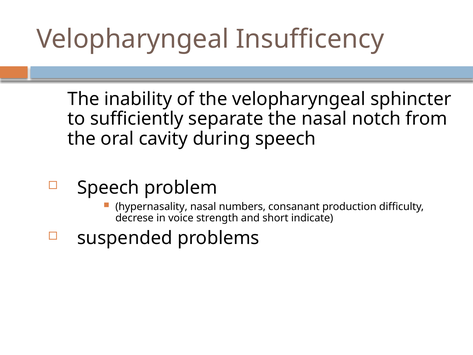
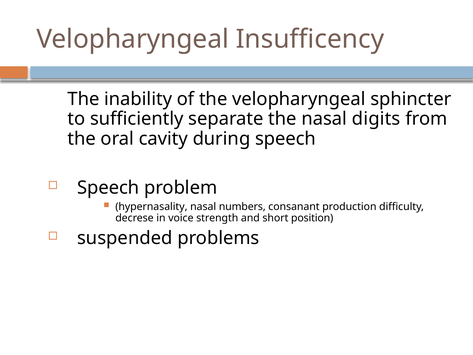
notch: notch -> digits (376, 119)
indicate: indicate -> position (312, 218)
